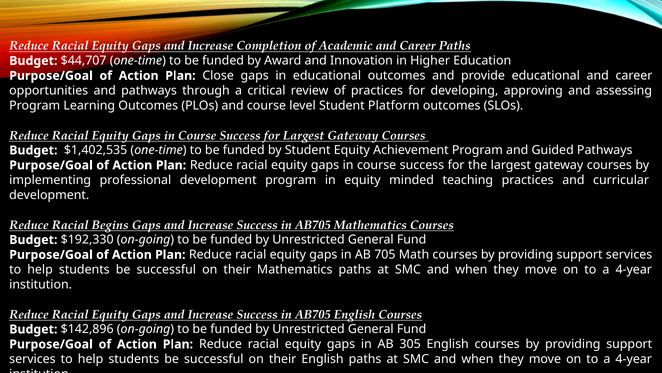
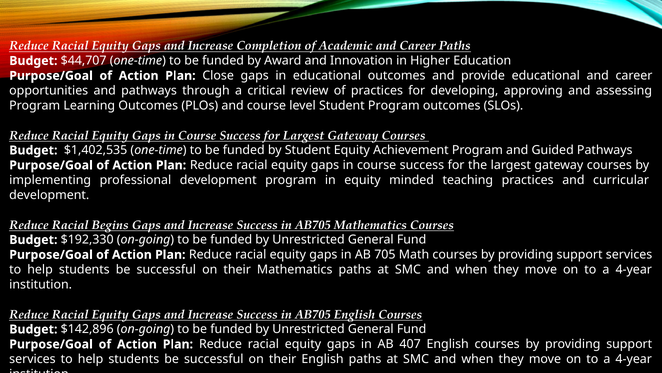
Student Platform: Platform -> Program (394, 105)
305: 305 -> 407 (410, 344)
